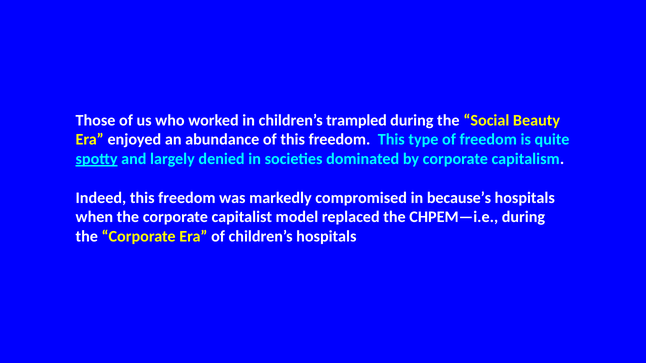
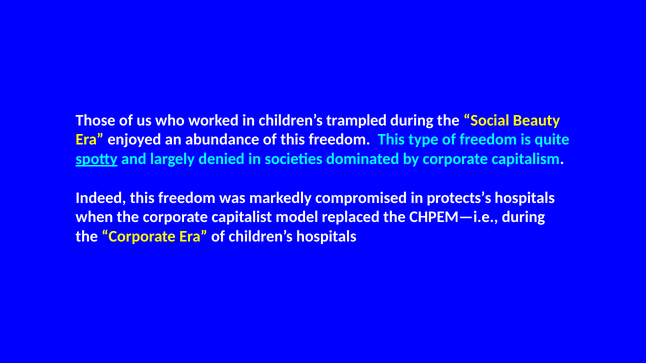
because’s: because’s -> protects’s (459, 198)
